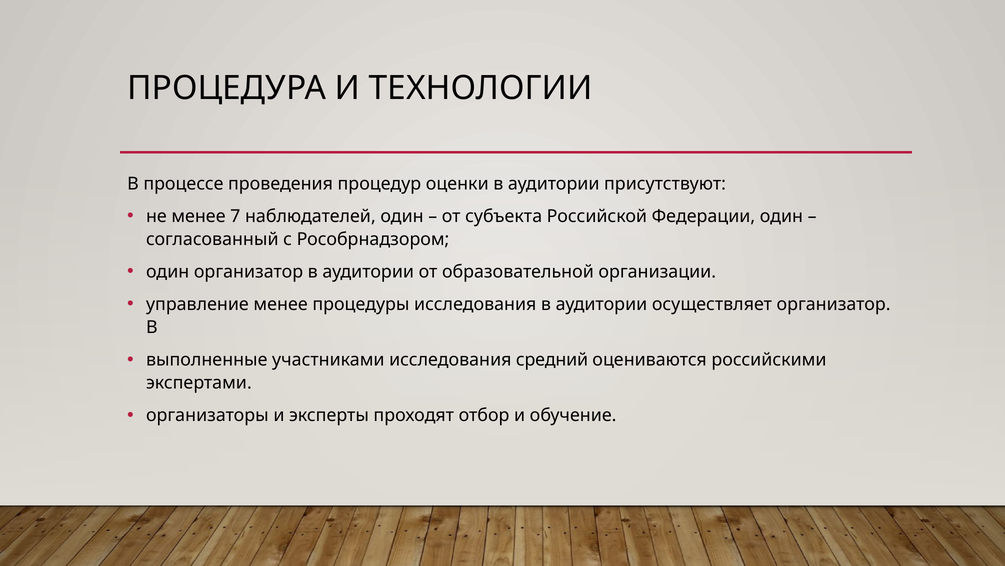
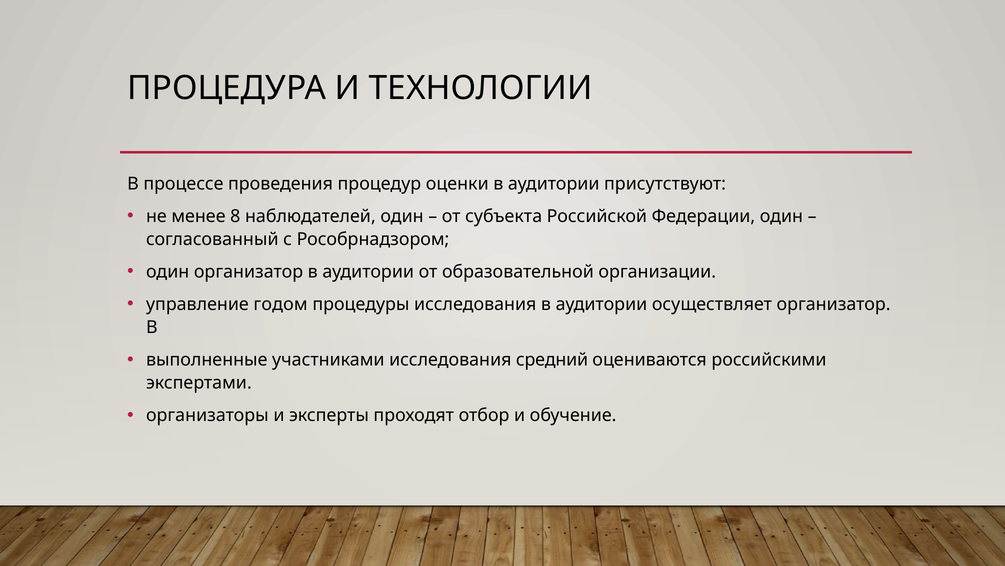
7: 7 -> 8 (235, 216)
управление менее: менее -> годом (281, 304)
